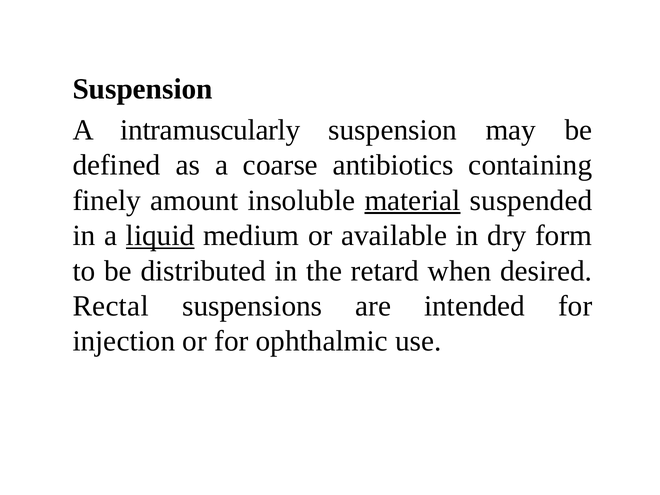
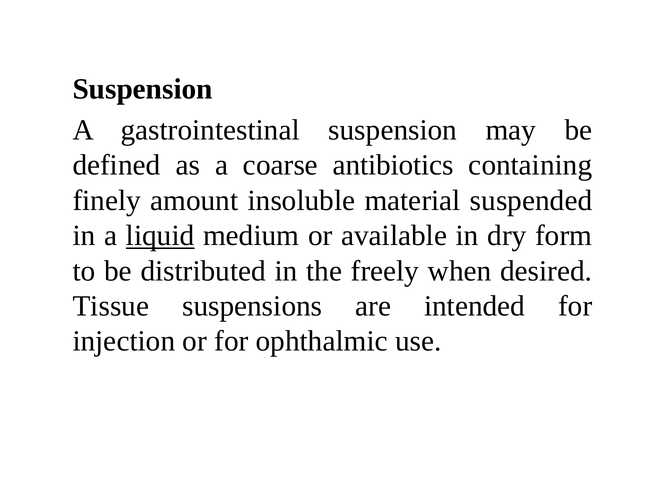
intramuscularly: intramuscularly -> gastrointestinal (210, 130)
material underline: present -> none (413, 200)
retard: retard -> freely (385, 271)
Rectal: Rectal -> Tissue (111, 306)
